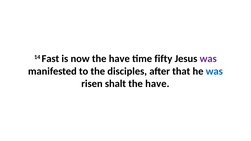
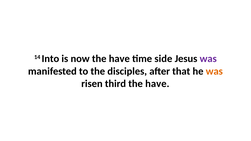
Fast: Fast -> Into (50, 59)
fifty: fifty -> side (163, 59)
was colour: blue -> orange (214, 71)
shalt: shalt -> third (115, 84)
